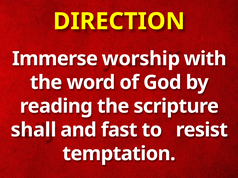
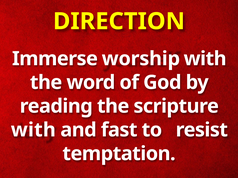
shall: shall -> with (33, 130)
